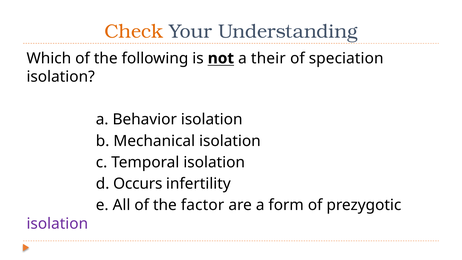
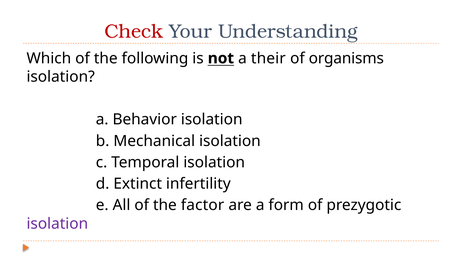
Check colour: orange -> red (134, 31)
speciation: speciation -> organisms (346, 58)
Occurs: Occurs -> Extinct (138, 184)
